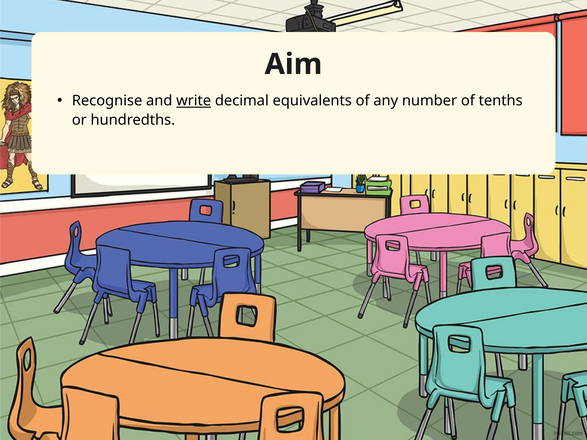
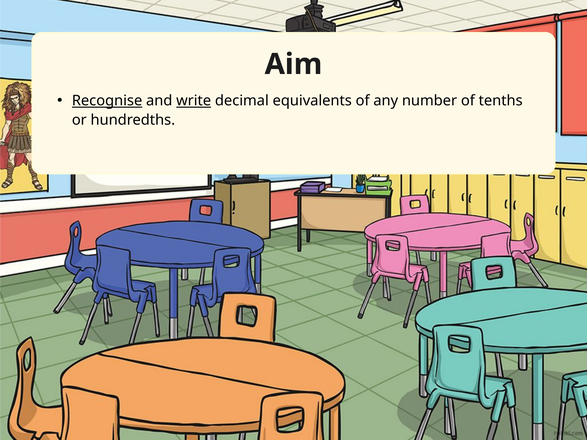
Recognise underline: none -> present (107, 101)
